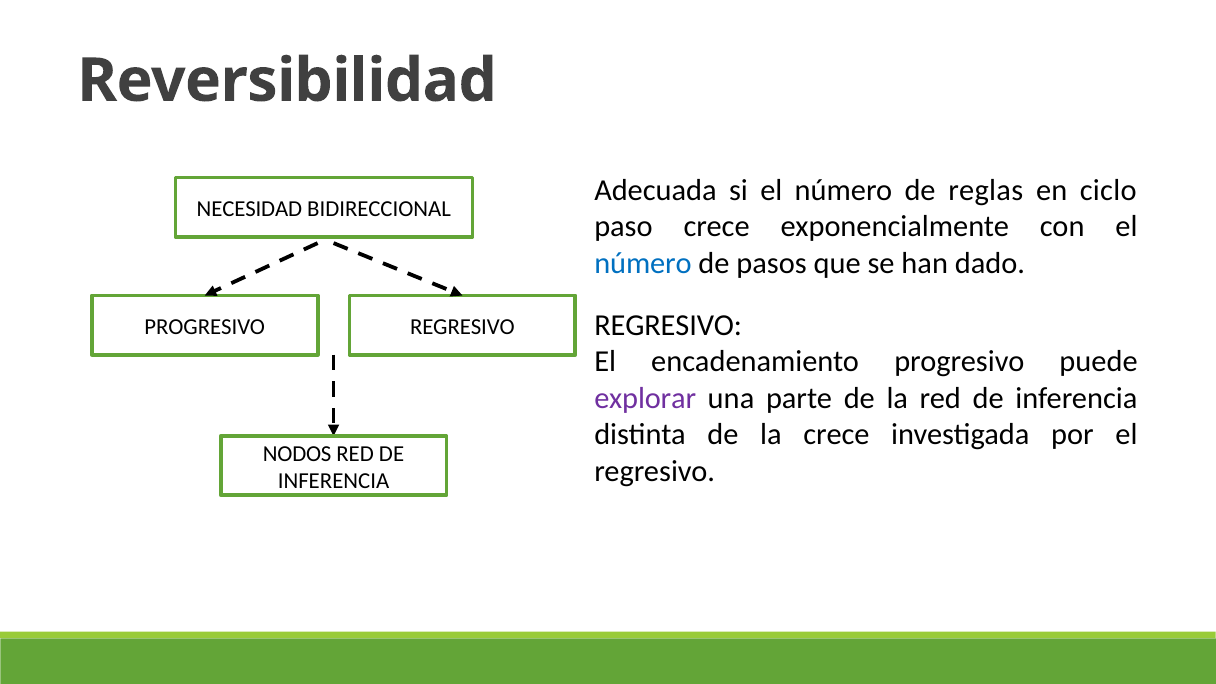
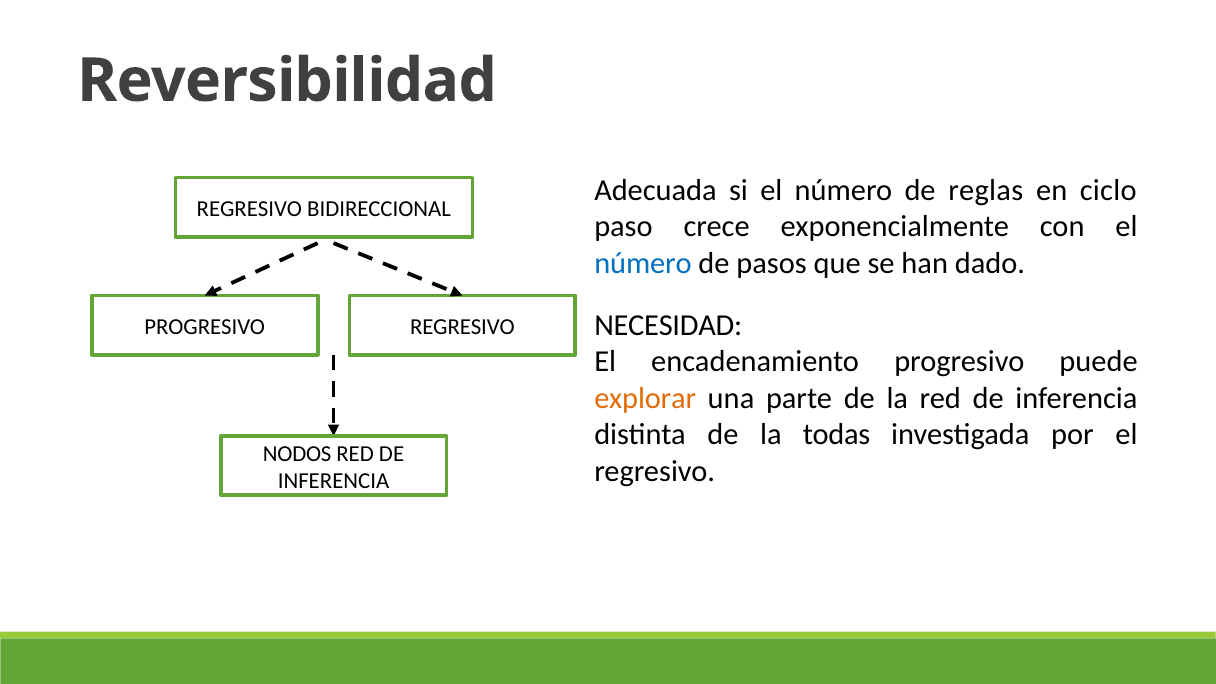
NECESIDAD: NECESIDAD -> REGRESIVO (249, 209)
REGRESIVO: REGRESIVO -> NECESIDAD (668, 325)
explorar colour: purple -> orange (645, 398)
la crece: crece -> todas (837, 435)
